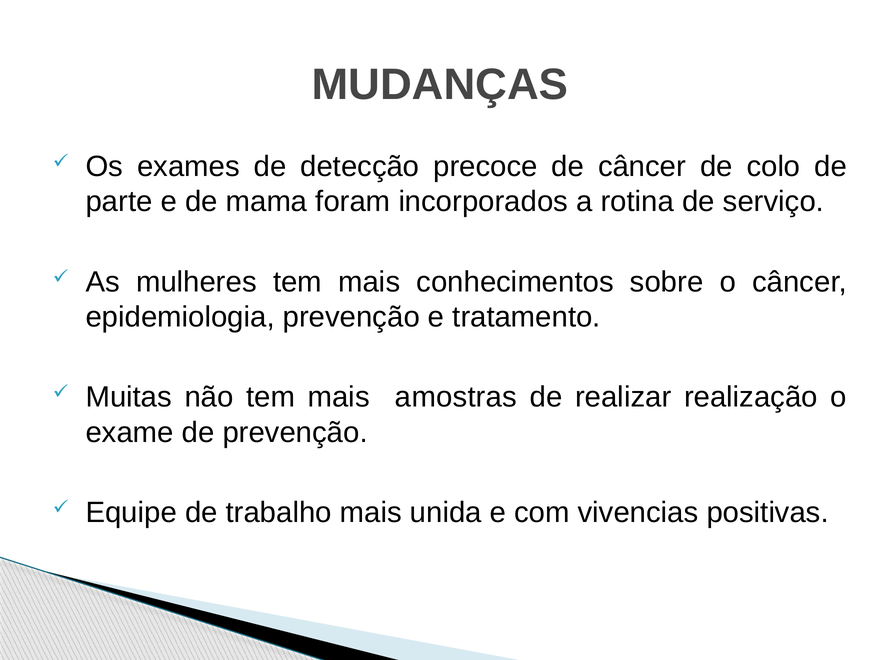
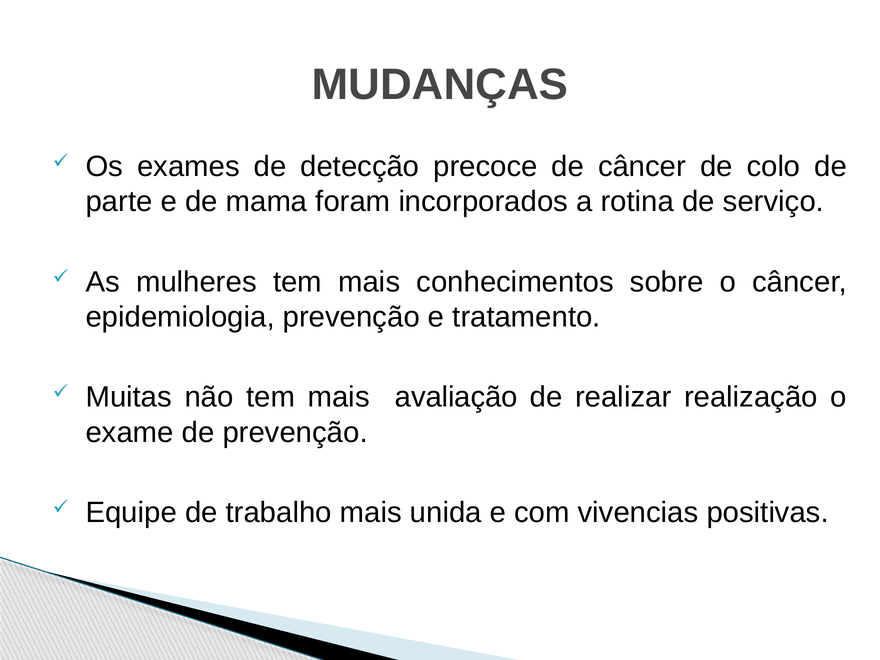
amostras: amostras -> avaliação (456, 397)
